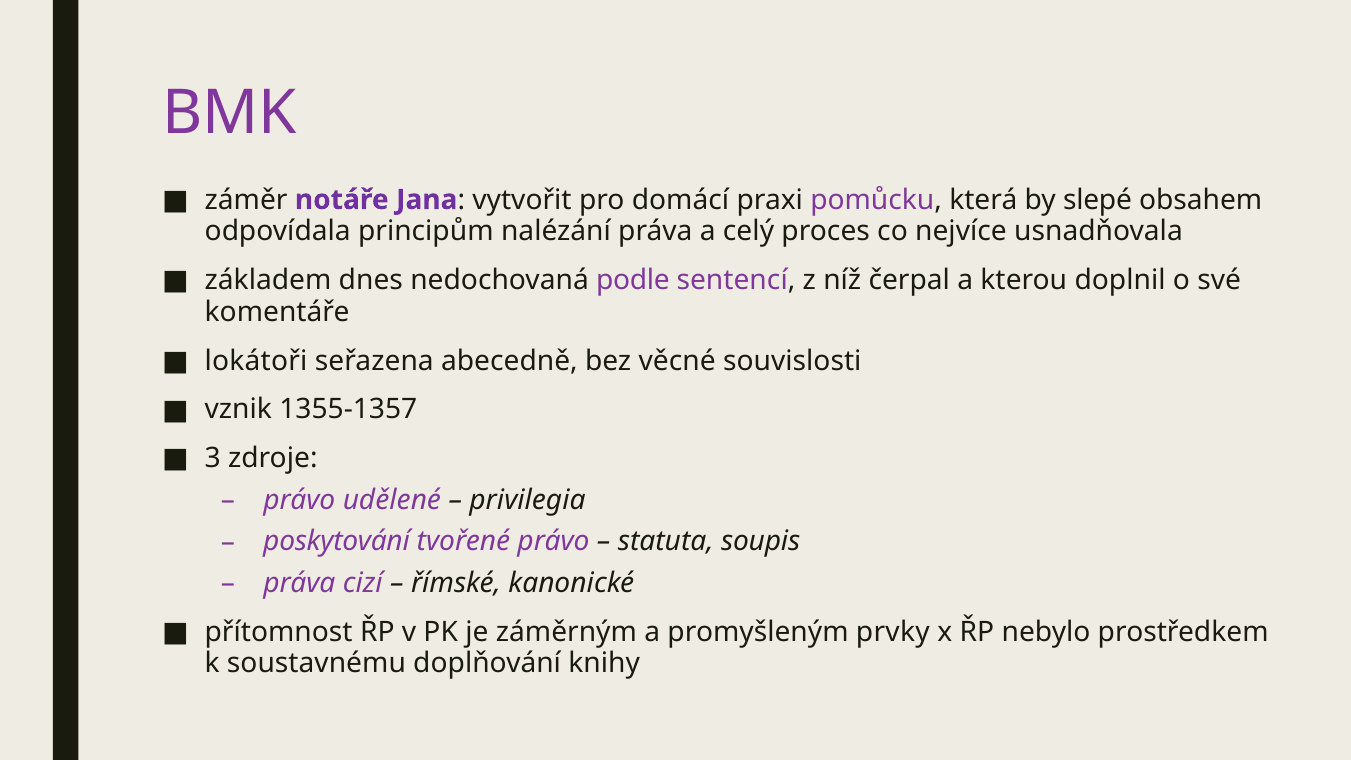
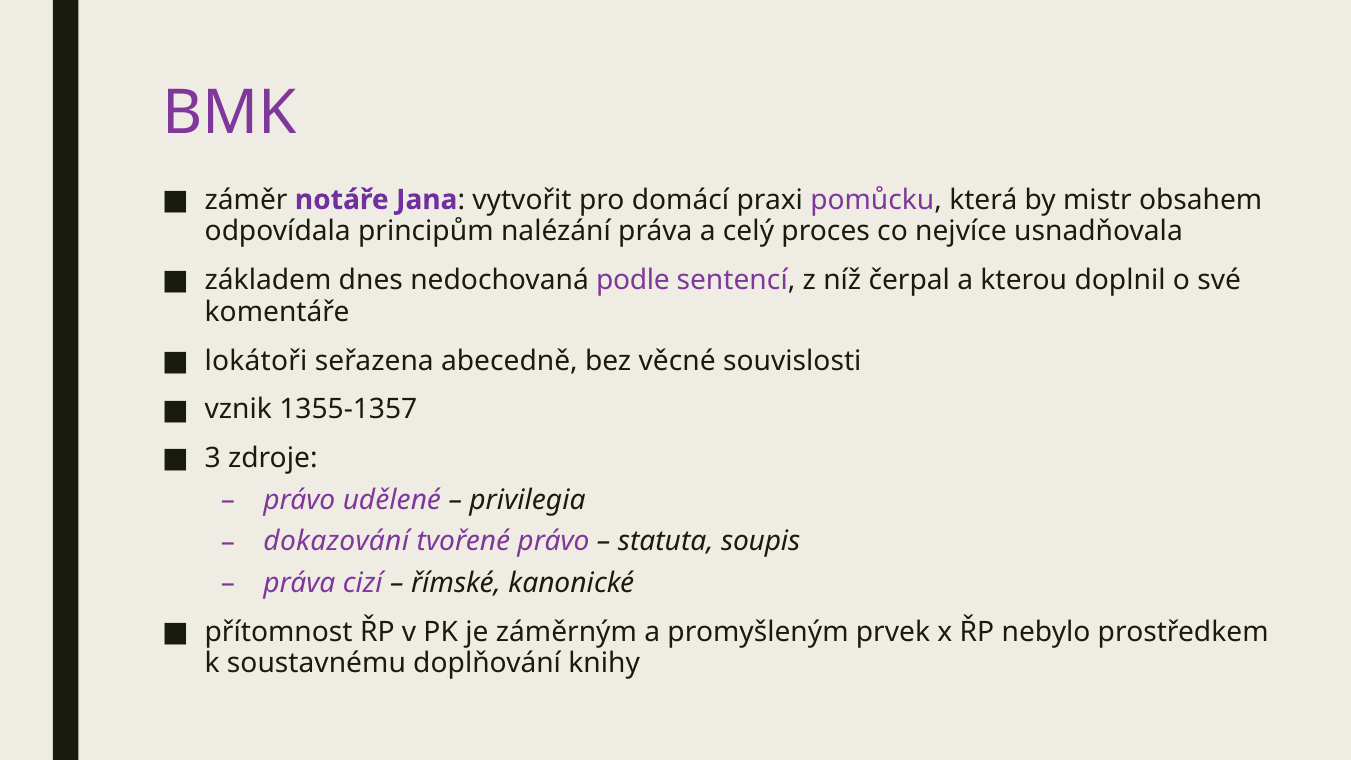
slepé: slepé -> mistr (1097, 200)
poskytování: poskytování -> dokazování (336, 541)
prvky: prvky -> prvek (893, 632)
